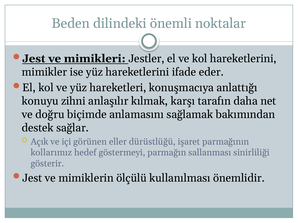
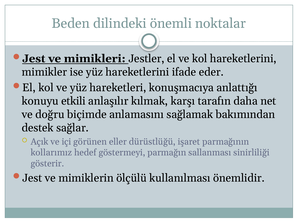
zihni: zihni -> etkili (73, 101)
